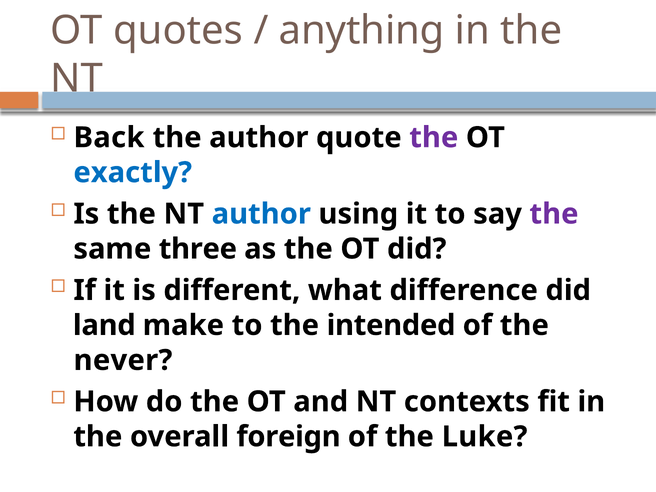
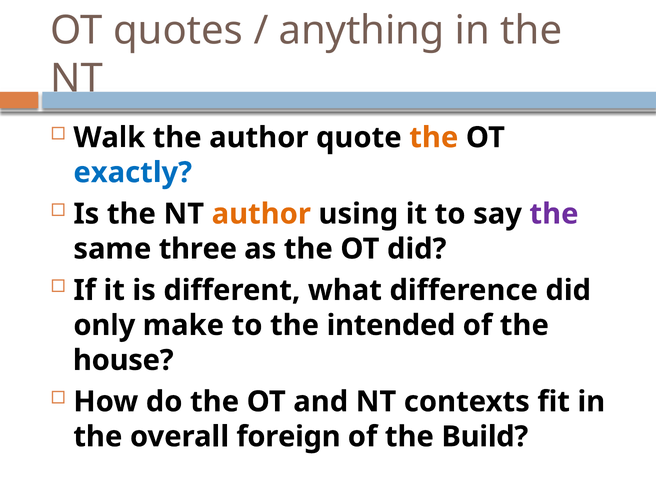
Back: Back -> Walk (109, 138)
the colour: purple -> orange (434, 138)
author colour: blue -> orange (261, 214)
land: land -> only (104, 325)
never: never -> house (123, 360)
Luke: Luke -> Build (485, 437)
